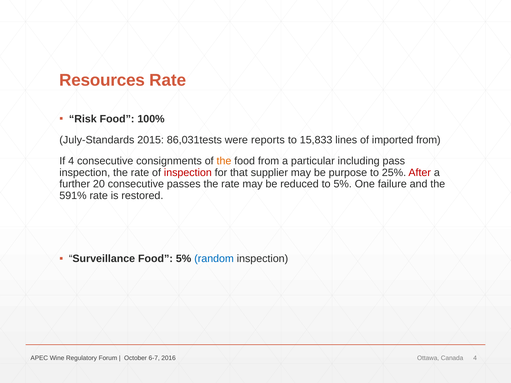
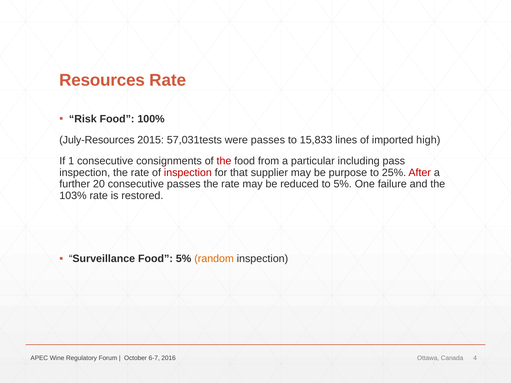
July-Standards: July-Standards -> July-Resources (97, 140)
86,031tests: 86,031tests -> 57,031tests (194, 140)
were reports: reports -> passes (268, 140)
imported from: from -> high (428, 140)
If 4: 4 -> 1 (71, 161)
the colour: orange -> red (224, 161)
591%: 591% -> 103% (73, 196)
random colour: blue -> orange (214, 259)
